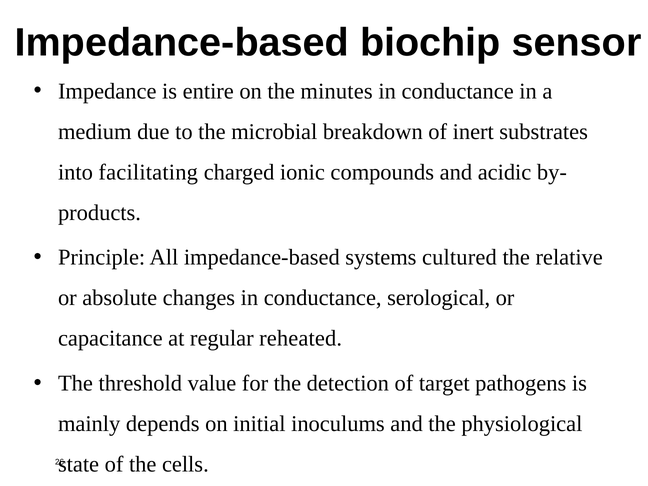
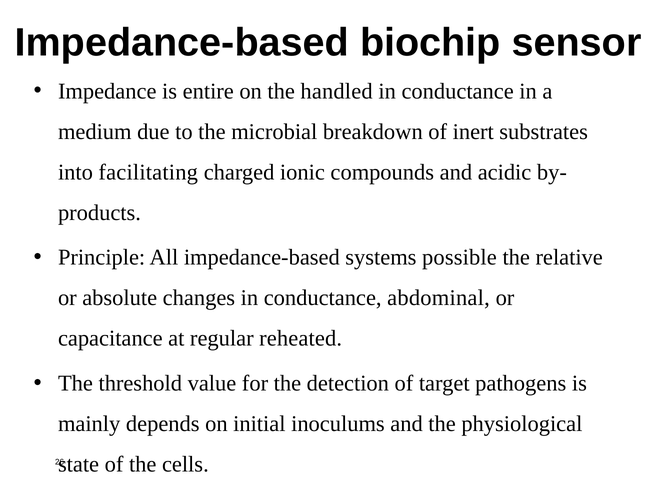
minutes: minutes -> handled (337, 91)
cultured: cultured -> possible (459, 258)
serological: serological -> abdominal (438, 298)
